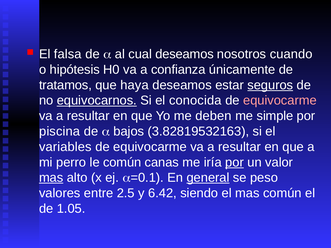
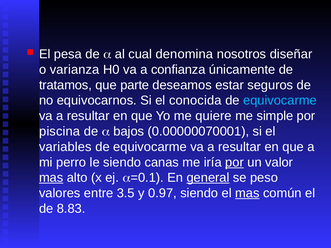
falsa: falsa -> pesa (68, 54)
cual deseamos: deseamos -> denomina (184, 54)
cuando: cuando -> diseñar (291, 54)
hipótesis: hipótesis -> varianza (75, 70)
haya: haya -> parte (135, 85)
seguros underline: present -> none (270, 85)
equivocarnos underline: present -> none (97, 101)
equivocarme colour: pink -> light blue (280, 101)
deben: deben -> quiere (213, 116)
3.82819532163: 3.82819532163 -> 0.00000070001 (198, 132)
le común: común -> siendo (122, 162)
2.5: 2.5 -> 3.5 (126, 193)
6.42: 6.42 -> 0.97 (162, 193)
mas underline: none -> present (247, 193)
1.05: 1.05 -> 8.83 (71, 209)
